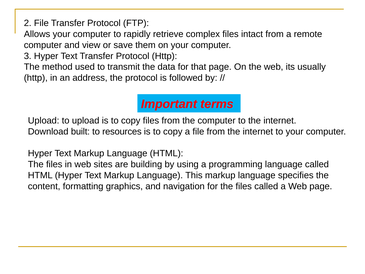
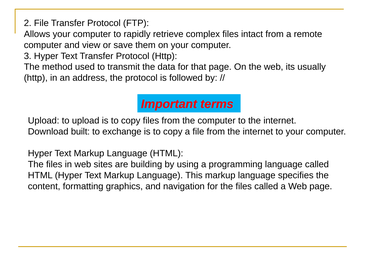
resources: resources -> exchange (122, 131)
